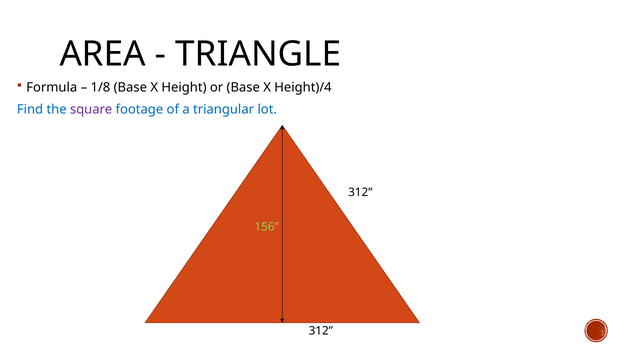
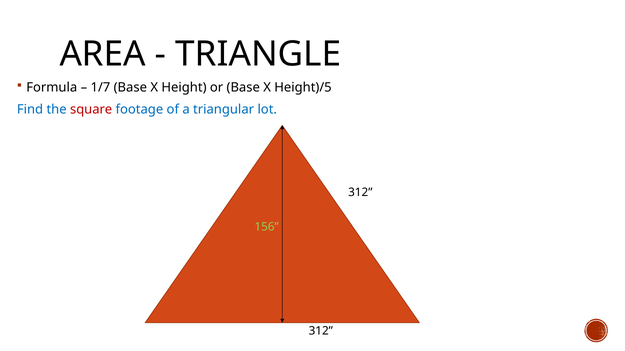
1/8: 1/8 -> 1/7 (100, 88)
Height)/4: Height)/4 -> Height)/5 (303, 88)
square colour: purple -> red (91, 109)
